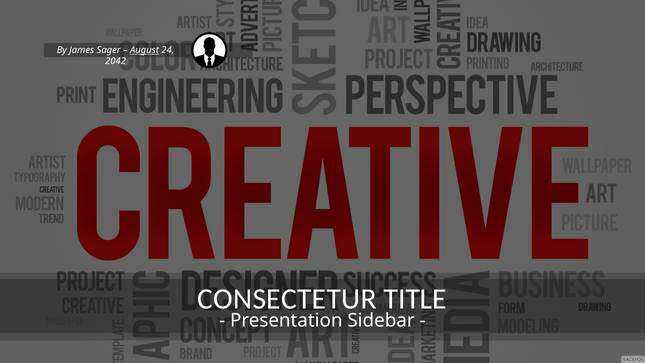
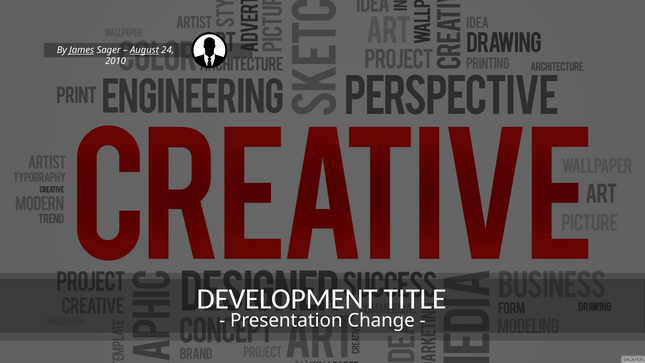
James underline: none -> present (82, 50)
2042: 2042 -> 2010 (116, 61)
CONSECTETUR: CONSECTETUR -> DEVELOPMENT (287, 299)
Sidebar: Sidebar -> Change (381, 320)
